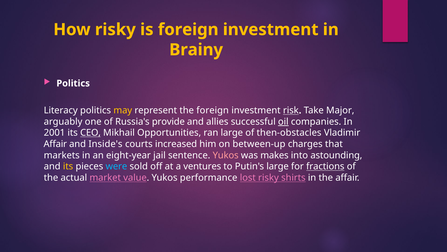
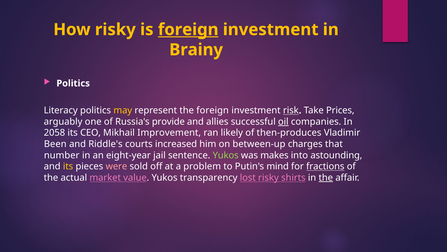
foreign underline: none -> present (188, 30)
Major: Major -> Prices (340, 110)
2001: 2001 -> 2058 (54, 133)
CEO underline: present -> none (91, 133)
Opportunities: Opportunities -> Improvement (169, 133)
ran large: large -> likely (232, 133)
then-obstacles: then-obstacles -> then-produces (289, 133)
Affair: Affair -> Been (55, 144)
Inside's: Inside's -> Riddle's (105, 144)
markets: markets -> number (62, 155)
Yukos colour: pink -> light green (226, 155)
were colour: light blue -> pink (116, 166)
ventures: ventures -> problem (202, 166)
Putin's large: large -> mind (278, 166)
performance: performance -> transparency (209, 177)
the underline: none -> present (326, 177)
